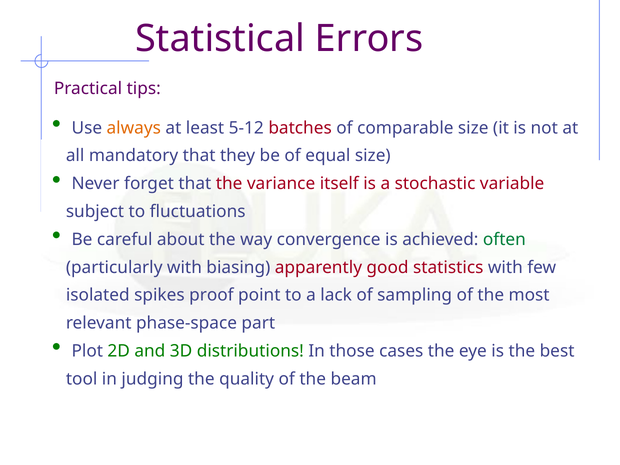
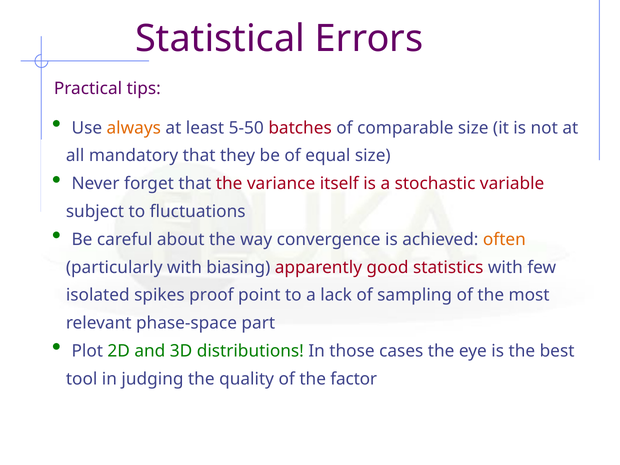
5-12: 5-12 -> 5-50 (246, 128)
often colour: green -> orange (504, 239)
beam: beam -> factor (354, 379)
